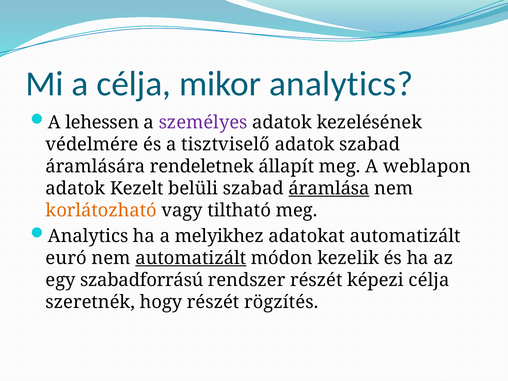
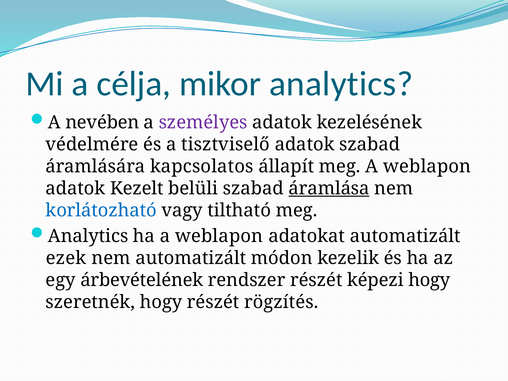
lehessen: lehessen -> nevében (102, 122)
rendeletnek: rendeletnek -> kapcsolatos (202, 166)
korlátozható colour: orange -> blue (101, 210)
ha a melyikhez: melyikhez -> weblapon (219, 236)
euró: euró -> ezek (66, 258)
automatizált underline: present -> none (191, 258)
szabadforrású: szabadforrású -> árbevételének (142, 280)
képezi célja: célja -> hogy (429, 280)
